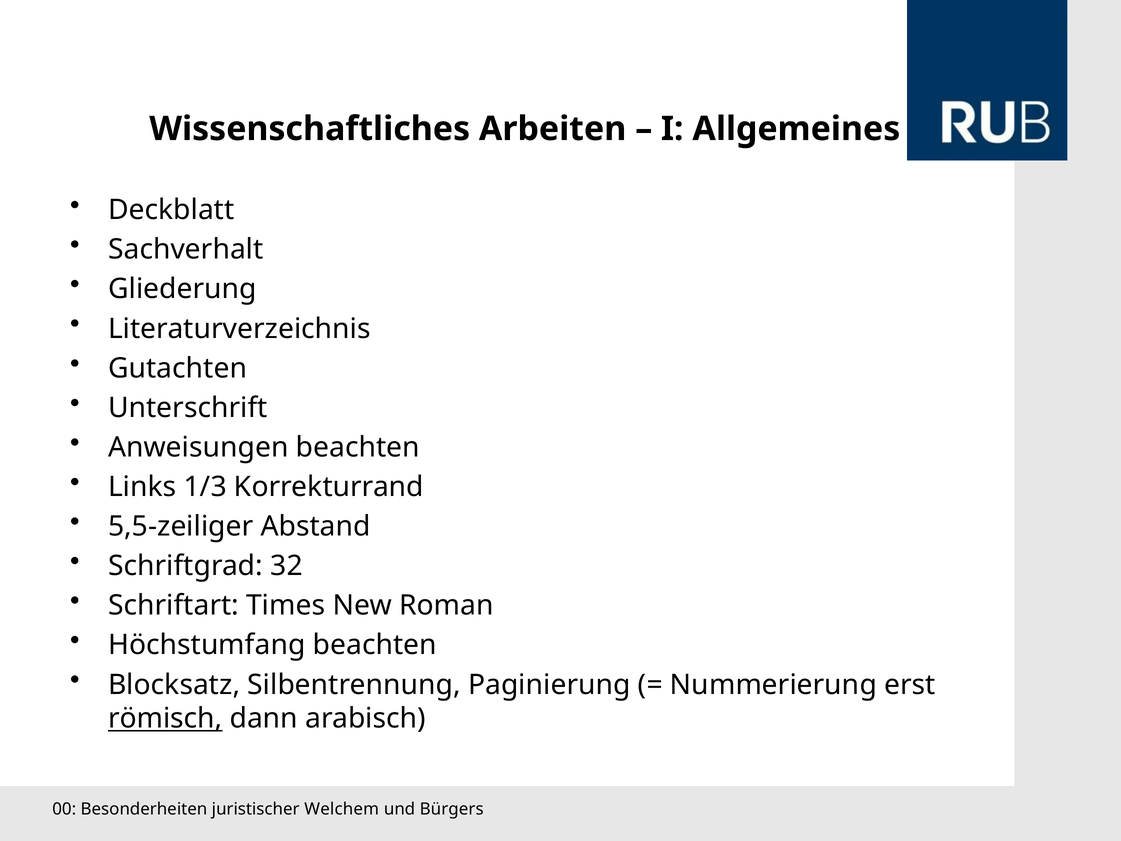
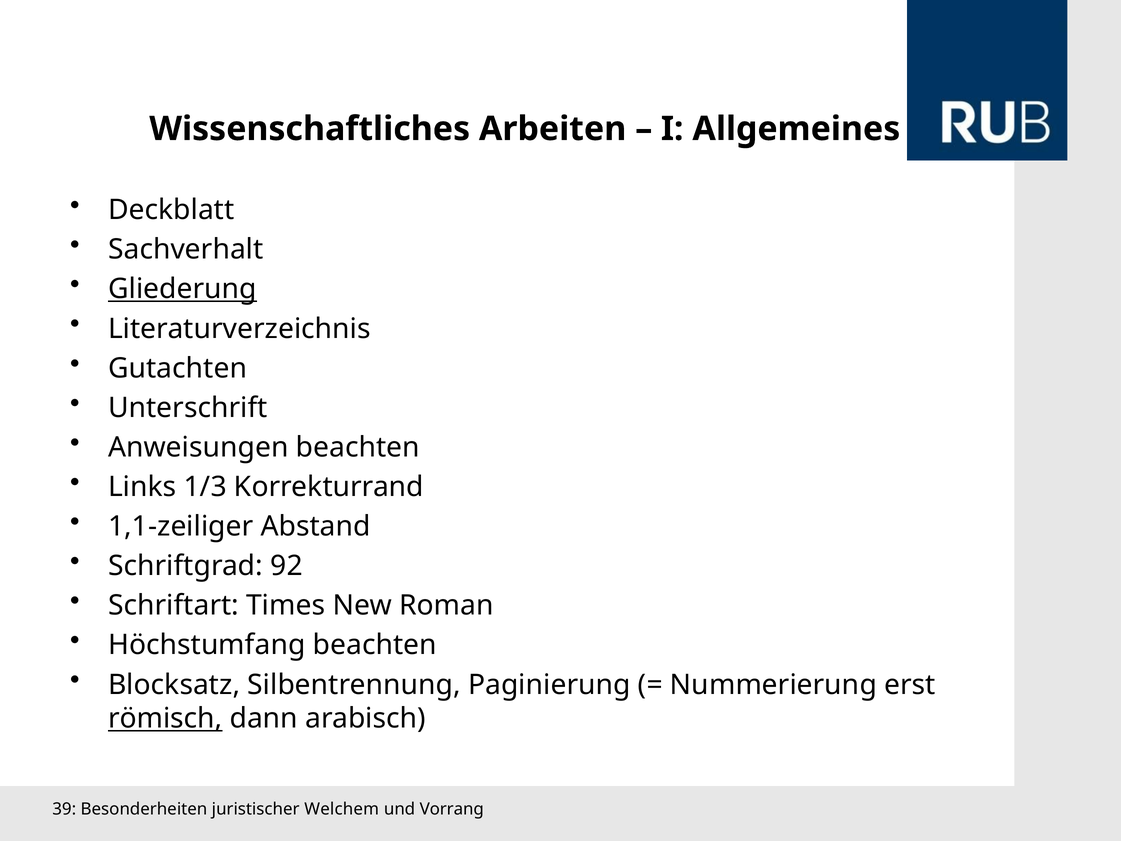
Gliederung underline: none -> present (182, 289)
5,5-zeiliger: 5,5-zeiliger -> 1,1-zeiliger (181, 526)
32: 32 -> 92 (286, 566)
00: 00 -> 39 (64, 809)
Bürgers: Bürgers -> Vorrang (452, 809)
